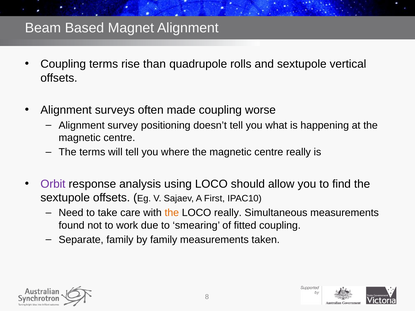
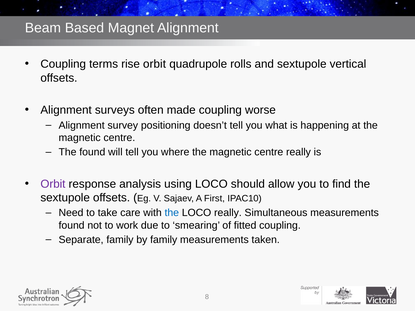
rise than: than -> orbit (155, 64)
The terms: terms -> found (92, 152)
the colour: orange -> blue (172, 213)
